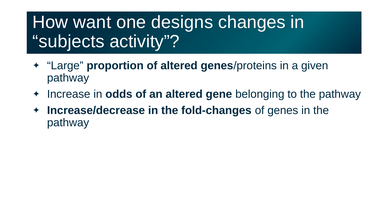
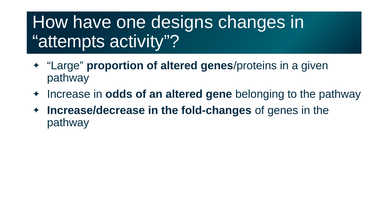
want: want -> have (92, 22)
subjects: subjects -> attempts (69, 41)
